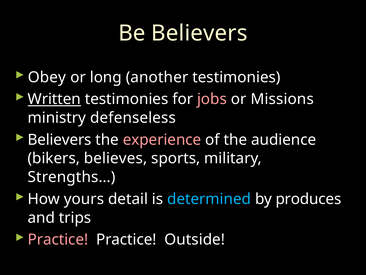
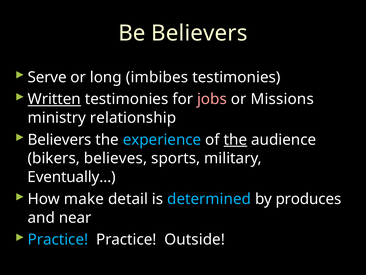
Obey: Obey -> Serve (47, 77)
another: another -> imbibes (157, 77)
defenseless: defenseless -> relationship (133, 118)
experience colour: pink -> light blue (162, 139)
the underline: none -> present (235, 139)
Strengths…: Strengths… -> Eventually… (72, 177)
yours: yours -> make (84, 199)
trips: trips -> near (75, 217)
Practice colour: pink -> light blue (58, 239)
